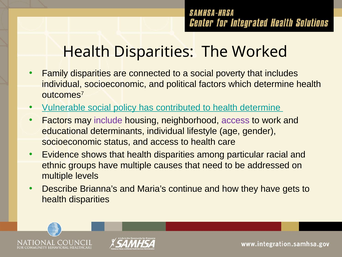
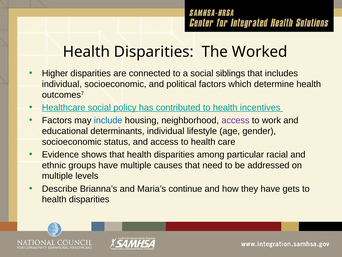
Family: Family -> Higher (55, 73)
poverty: poverty -> siblings (230, 73)
Vulnerable: Vulnerable -> Healthcare (64, 107)
health determine: determine -> incentives (260, 107)
include colour: purple -> blue (108, 120)
